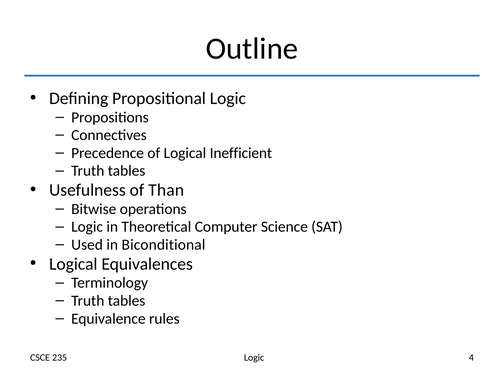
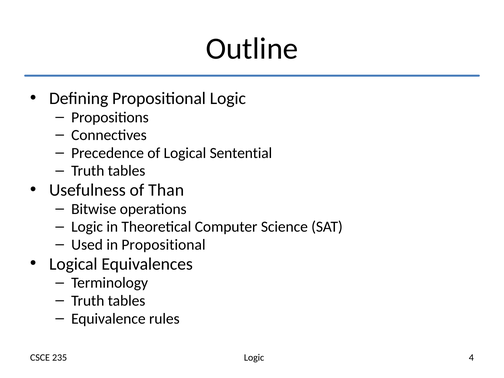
Inefficient: Inefficient -> Sentential (241, 153)
in Biconditional: Biconditional -> Propositional (164, 245)
